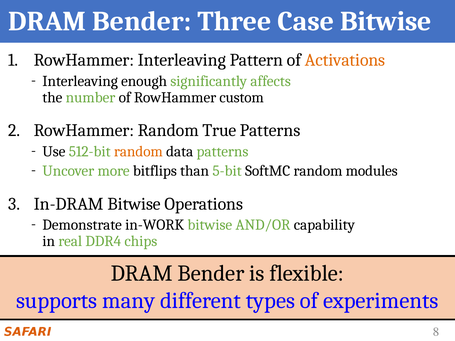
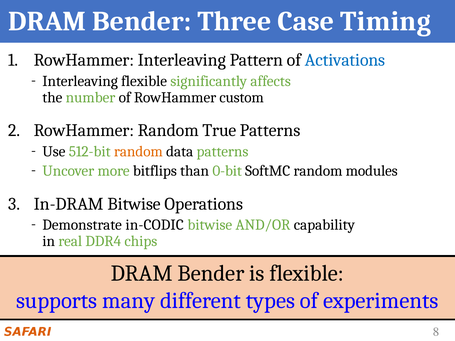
Case Bitwise: Bitwise -> Timing (386, 21)
Activations colour: orange -> blue (345, 60)
Interleaving enough: enough -> flexible (144, 81)
5-bit: 5-bit -> 0-bit (227, 171)
in-WORK: in-WORK -> in-CODIC (155, 225)
